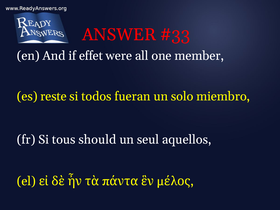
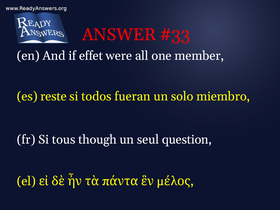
should: should -> though (98, 140)
aquellos: aquellos -> question (187, 140)
